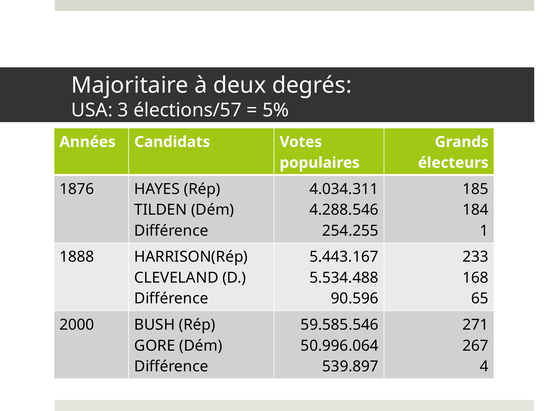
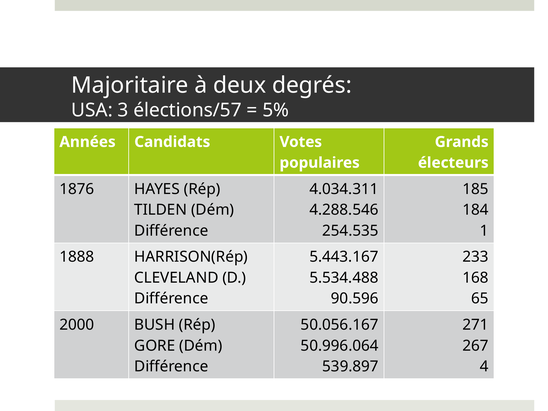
254.255: 254.255 -> 254.535 (350, 231)
59.585.546: 59.585.546 -> 50.056.167 (340, 325)
